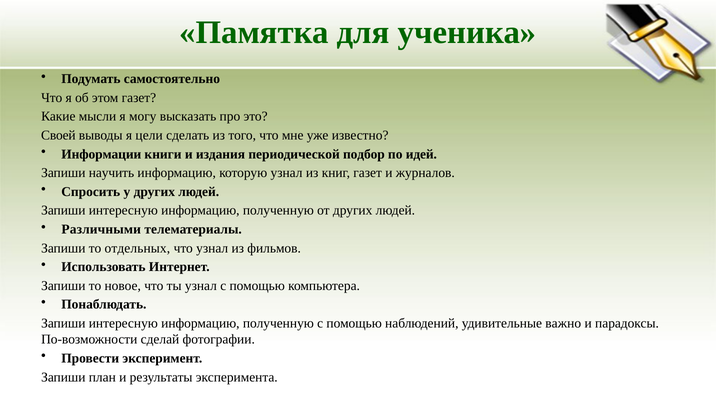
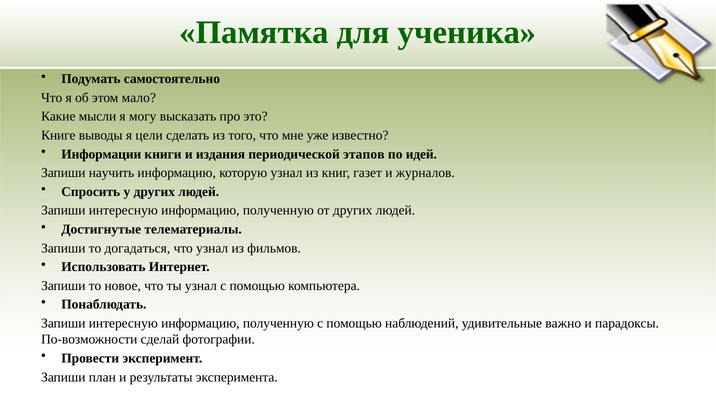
этом газет: газет -> мало (139, 98)
Своей: Своей -> Книге (58, 135)
подбор: подбор -> этапов (364, 154)
Различными: Различными -> Достигнутые (101, 229)
отдельных: отдельных -> догадаться (137, 248)
